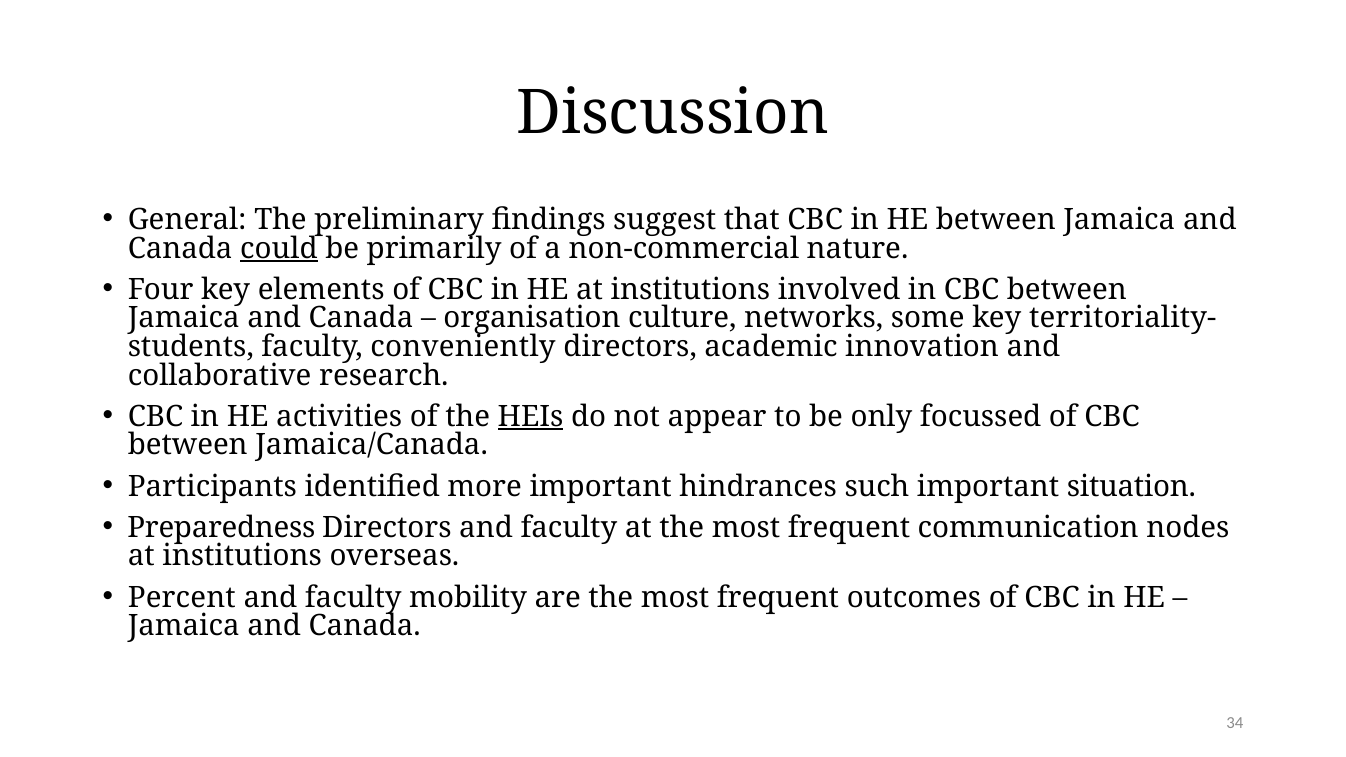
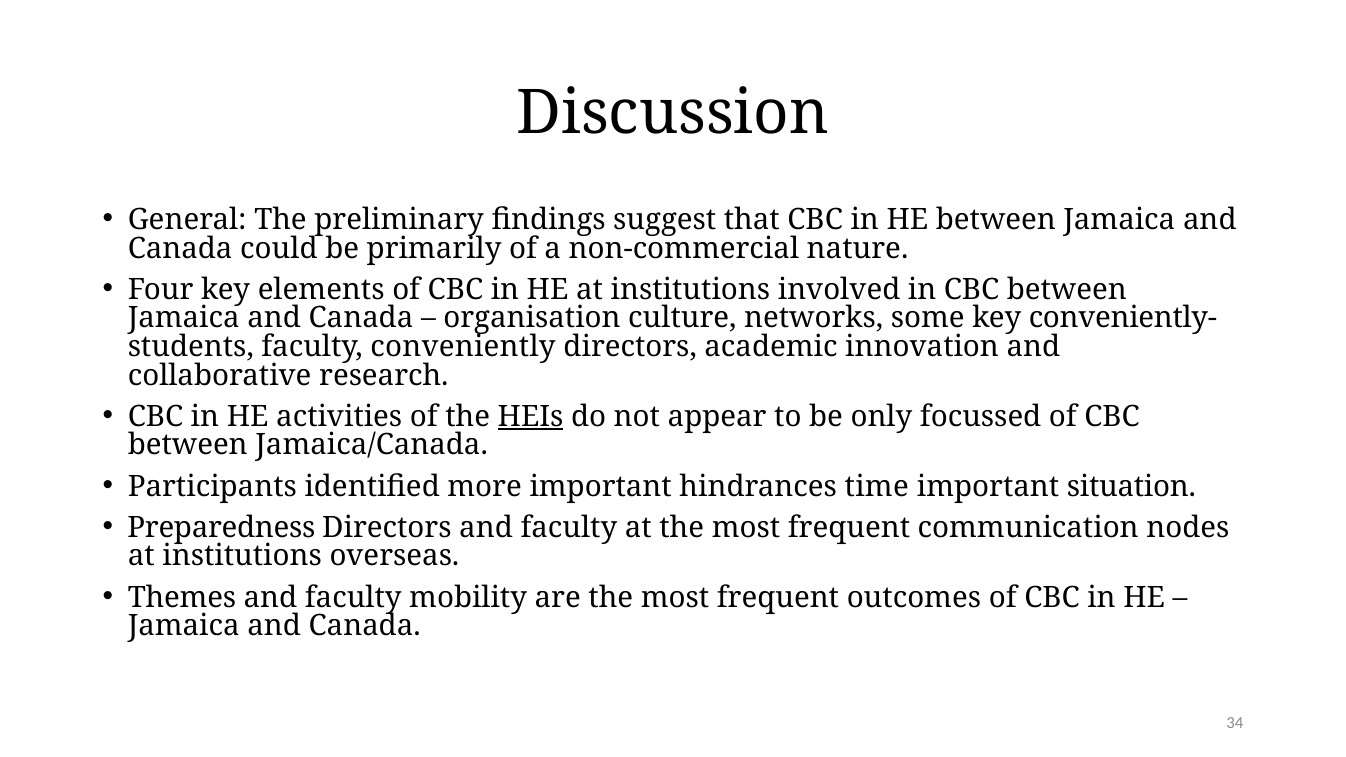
could underline: present -> none (279, 248)
territoriality-: territoriality- -> conveniently- (1123, 318)
such: such -> time (877, 486)
Percent: Percent -> Themes (182, 598)
